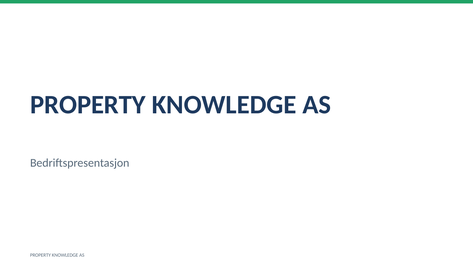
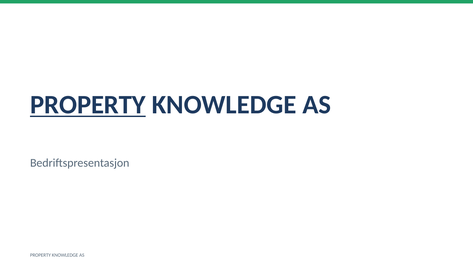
PROPERTY underline: none -> present (88, 105)
